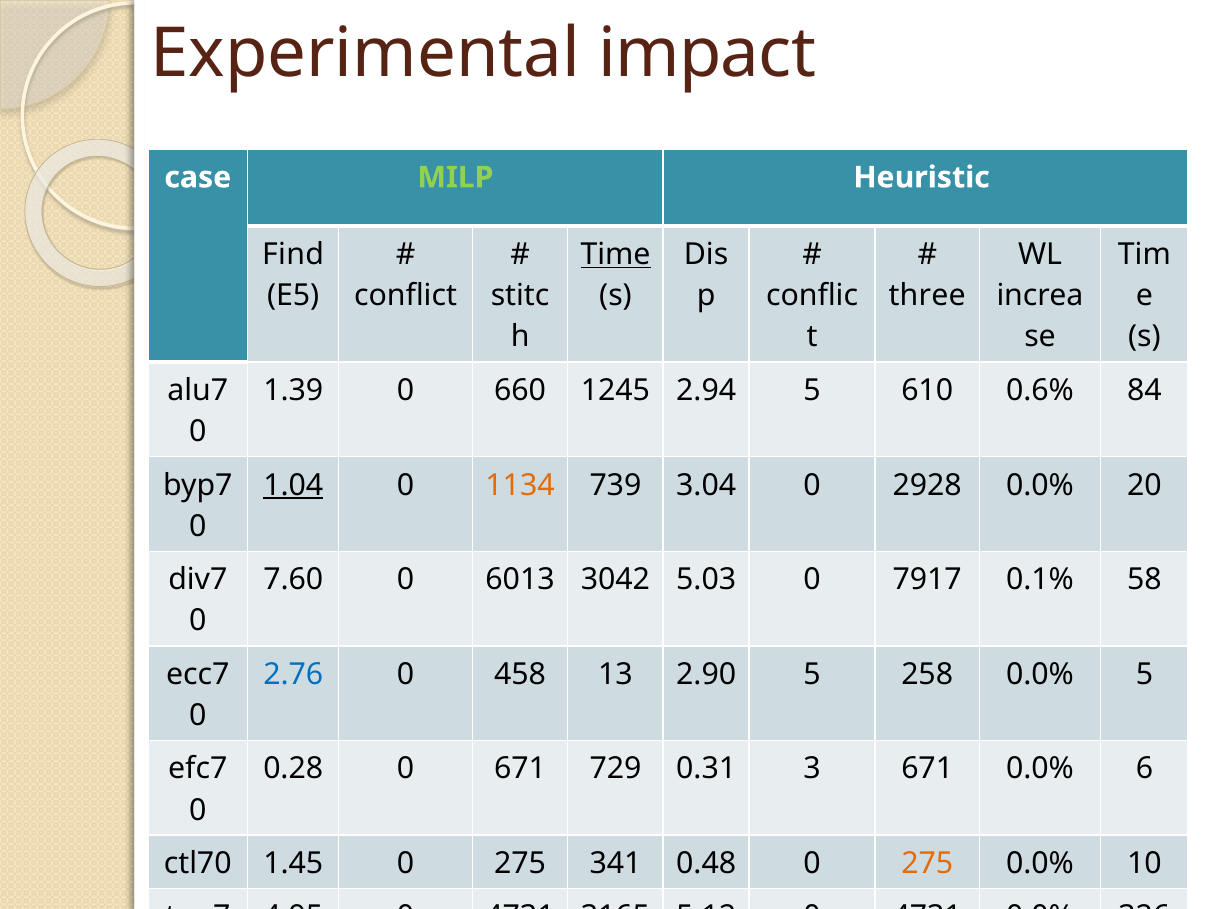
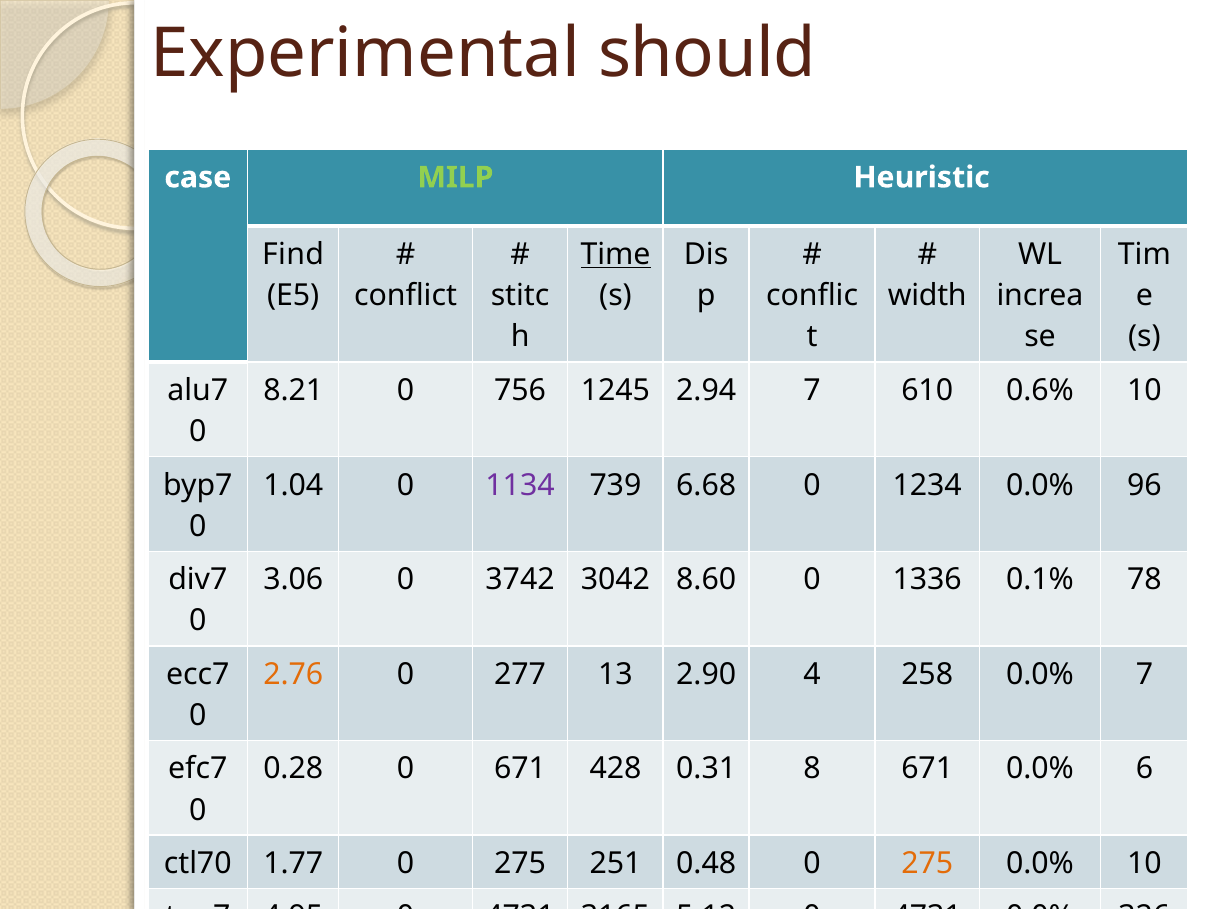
impact: impact -> should (707, 54)
three: three -> width (927, 296)
1.39: 1.39 -> 8.21 (293, 390)
660: 660 -> 756 (520, 390)
2.94 5: 5 -> 7 (812, 390)
0.6% 84: 84 -> 10 (1144, 390)
1.04 underline: present -> none (293, 485)
1134 colour: orange -> purple (520, 485)
3.04: 3.04 -> 6.68 (706, 485)
2928: 2928 -> 1234 (927, 485)
20: 20 -> 96 (1144, 485)
7.60: 7.60 -> 3.06 (293, 580)
6013: 6013 -> 3742 (520, 580)
5.03: 5.03 -> 8.60 (706, 580)
7917: 7917 -> 1336 (927, 580)
58: 58 -> 78 (1144, 580)
2.76 colour: blue -> orange (293, 674)
458: 458 -> 277 (520, 674)
2.90 5: 5 -> 4 (812, 674)
0.0% 5: 5 -> 7 (1144, 674)
729: 729 -> 428 (615, 769)
3: 3 -> 8 (812, 769)
1.45: 1.45 -> 1.77 (293, 863)
341: 341 -> 251 (615, 863)
